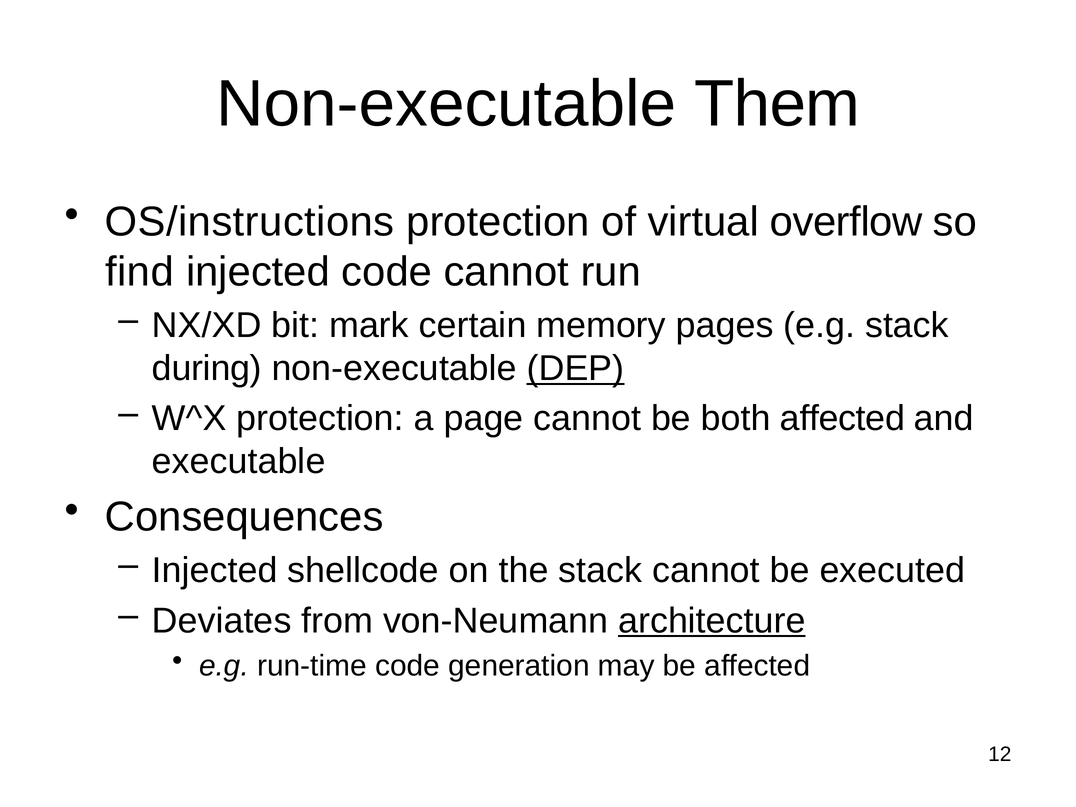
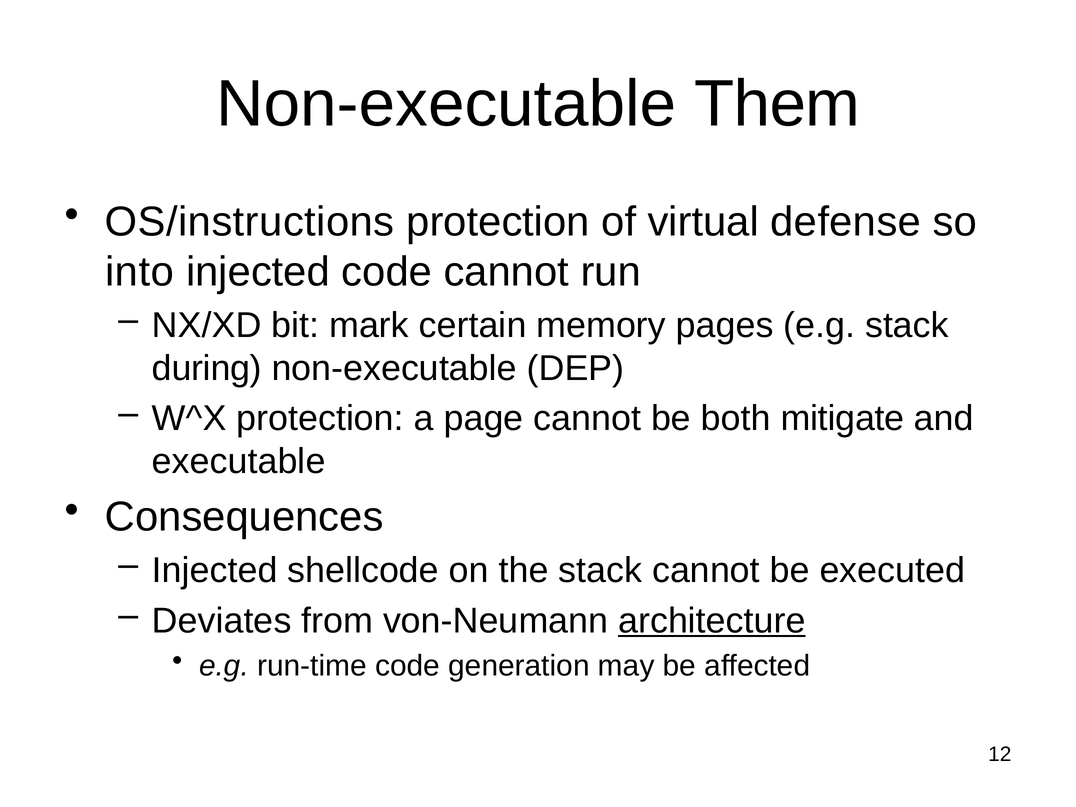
overflow: overflow -> defense (846, 222)
find: find -> into (139, 272)
DEP underline: present -> none (576, 368)
both affected: affected -> mitigate (842, 419)
